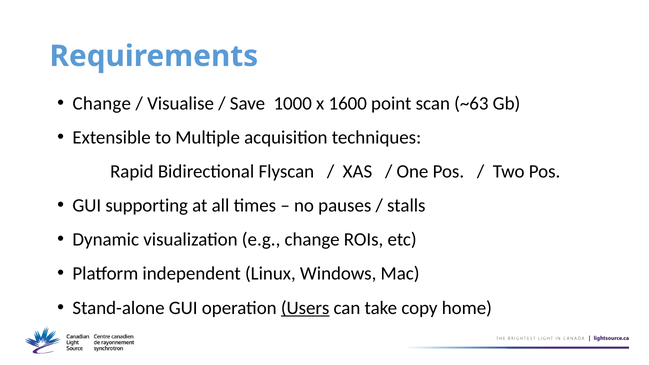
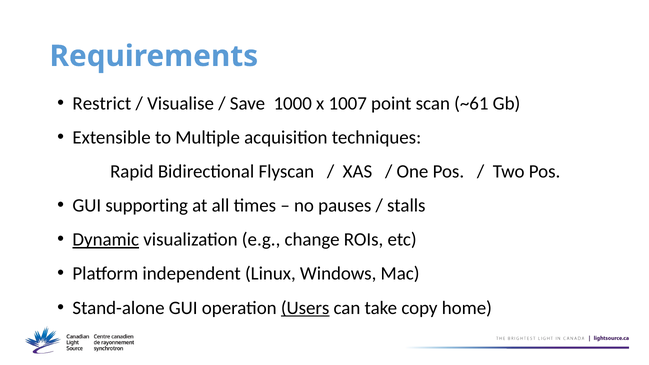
Change: Change -> Restrict (102, 103)
1600: 1600 -> 1007 (348, 103)
~63: ~63 -> ~61 (471, 103)
Dynamic underline: none -> present (106, 240)
